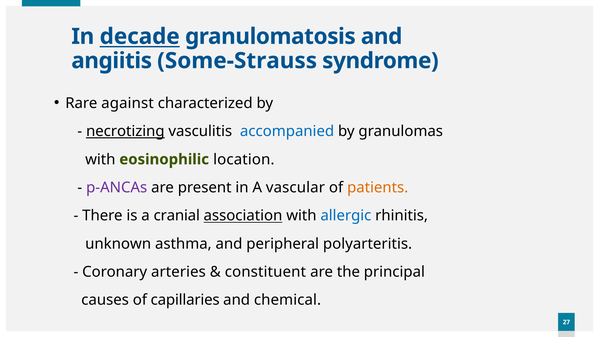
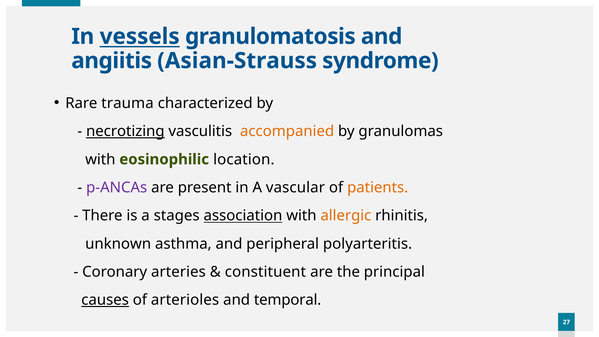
decade: decade -> vessels (140, 36)
Some-Strauss: Some-Strauss -> Asian-Strauss (237, 61)
against: against -> trauma (127, 103)
accompanied colour: blue -> orange (287, 131)
cranial: cranial -> stages (177, 216)
allergic colour: blue -> orange (346, 216)
causes underline: none -> present (105, 300)
capillaries: capillaries -> arterioles (185, 300)
chemical: chemical -> temporal (288, 300)
